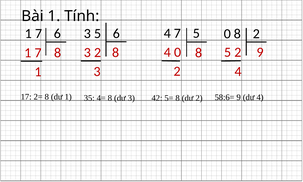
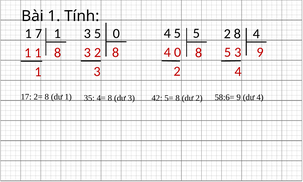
7 6: 6 -> 1 (57, 34)
5 6: 6 -> 0 (116, 34)
4 7: 7 -> 5 (177, 33)
5 0: 0 -> 2 (227, 34)
2: 2 -> 4 (256, 34)
5 2: 2 -> 3 (238, 52)
7: 7 -> 1 (38, 53)
